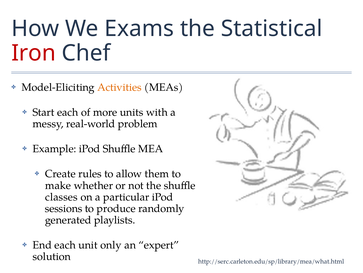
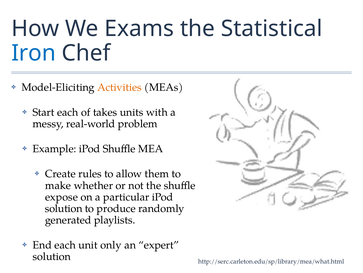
Iron colour: red -> blue (34, 53)
more: more -> takes (105, 112)
classes: classes -> expose (61, 196)
sessions: sessions -> solution (64, 208)
